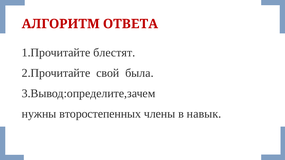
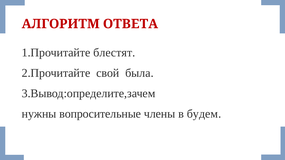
второстепенных: второстепенных -> вопросительные (100, 114)
навык: навык -> будем (204, 114)
